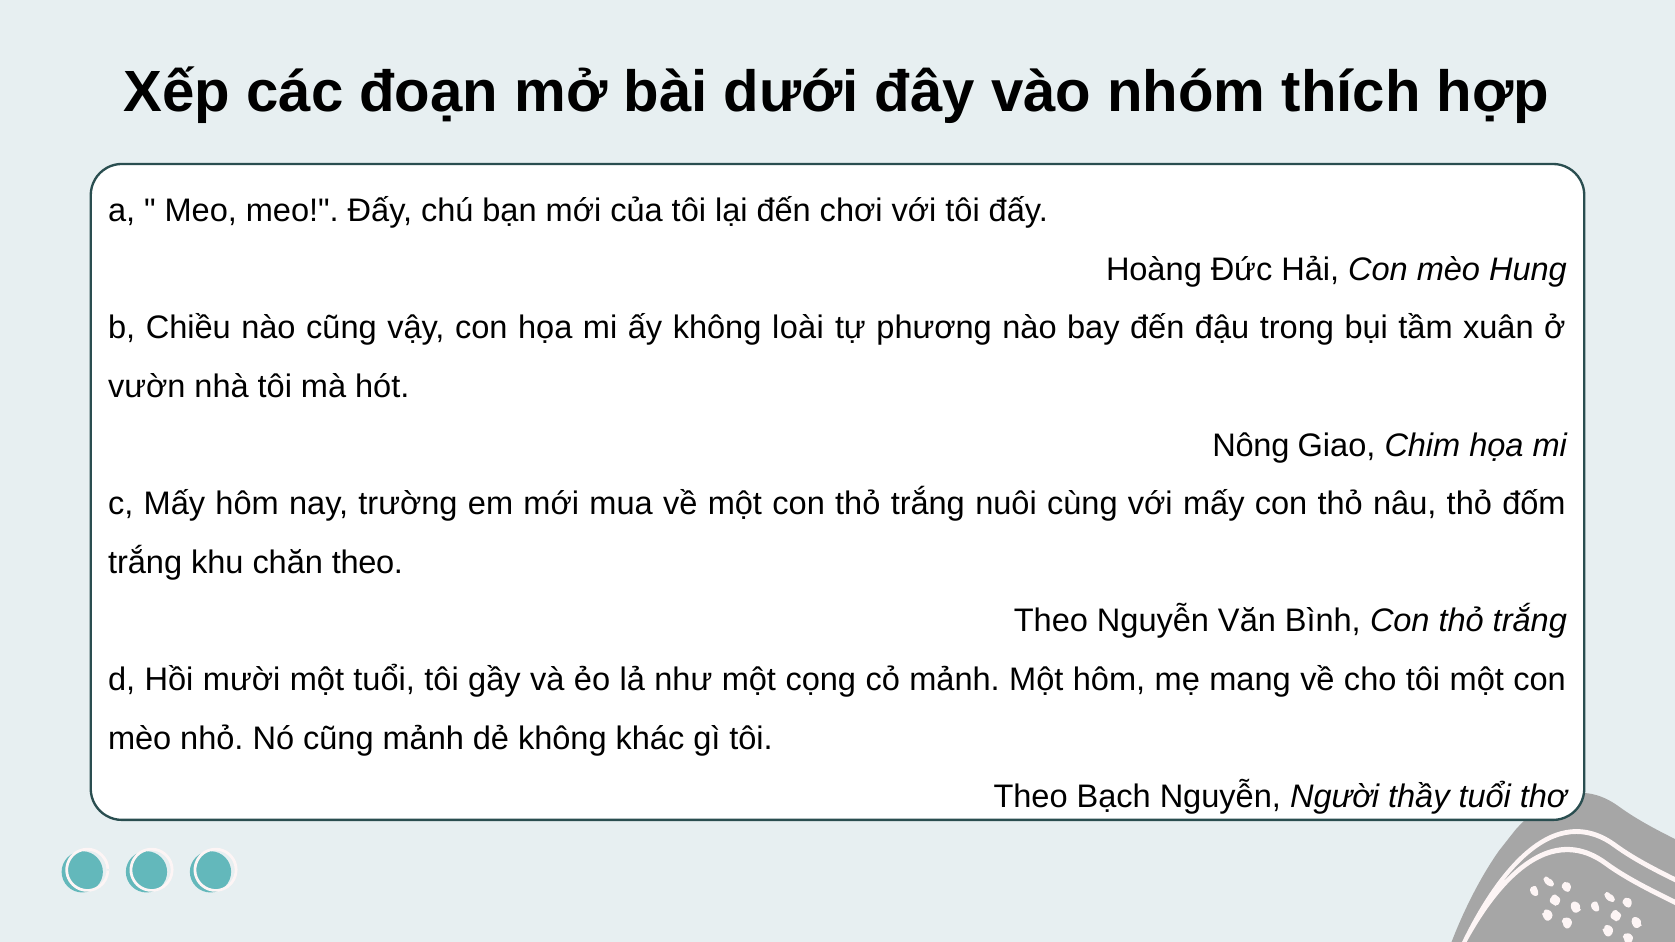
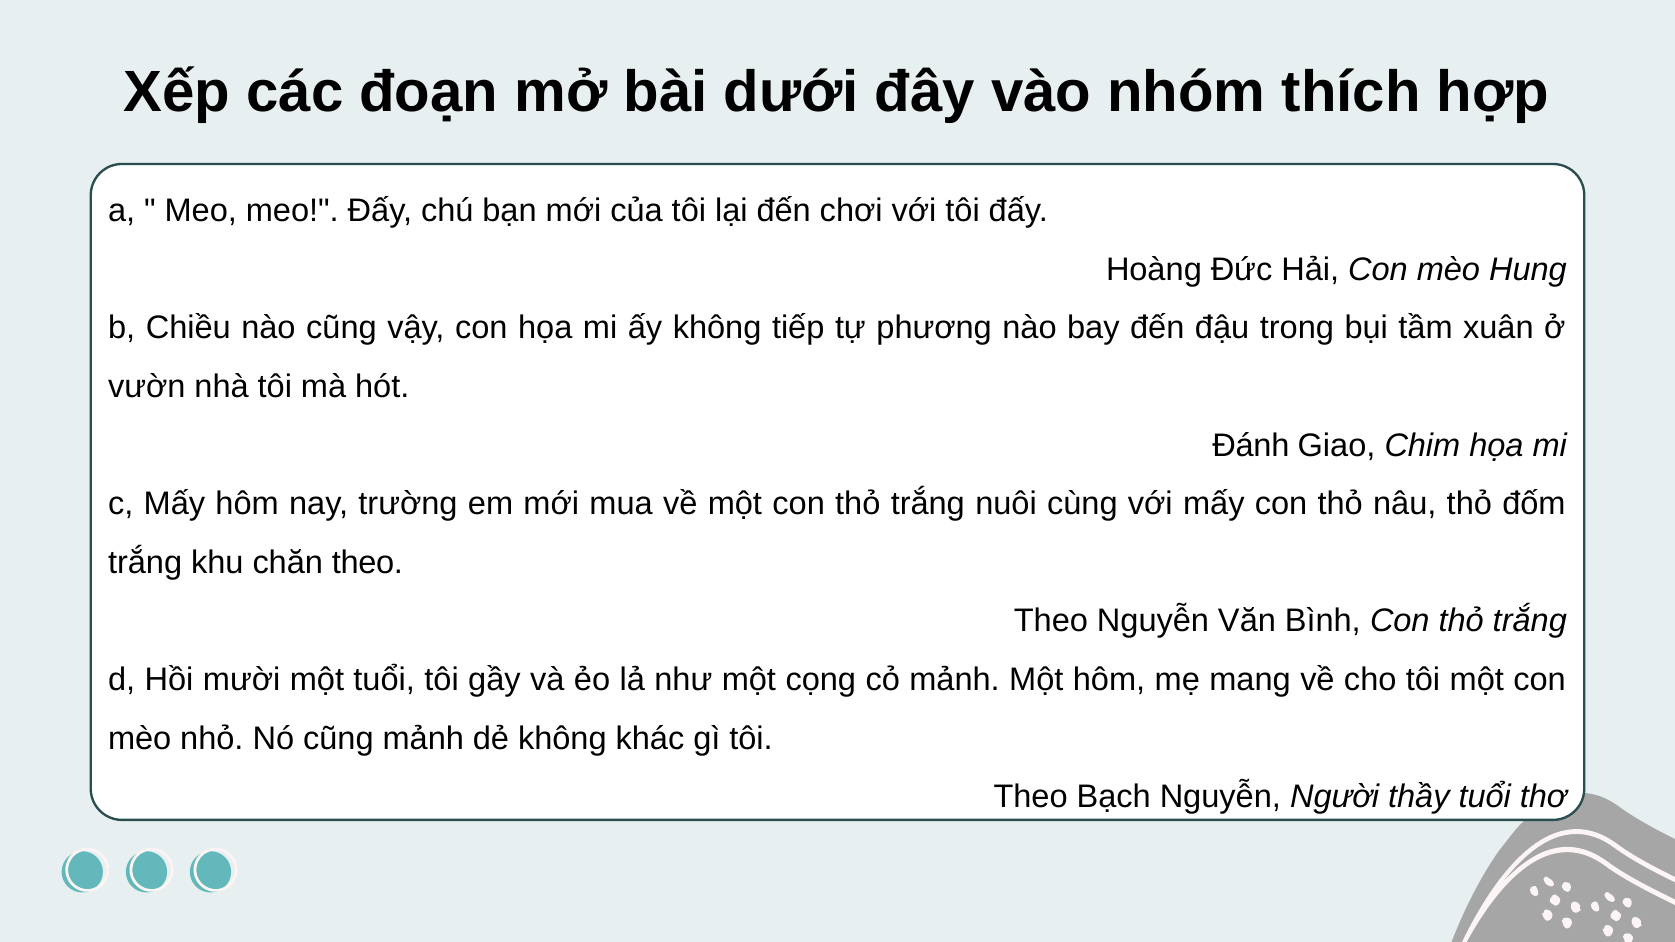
loài: loài -> tiếp (798, 328)
Nông: Nông -> Đánh (1251, 445)
